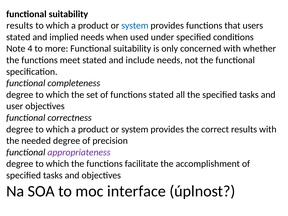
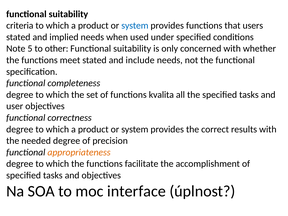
results: results -> criteria (20, 26)
4: 4 -> 5 (30, 49)
more: more -> other (57, 49)
functions stated: stated -> kvalita (161, 95)
appropriateness colour: purple -> orange (79, 152)
